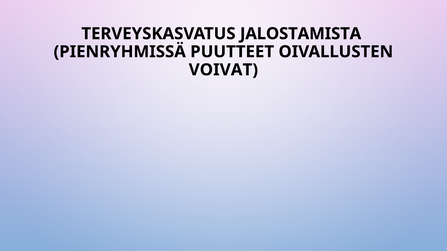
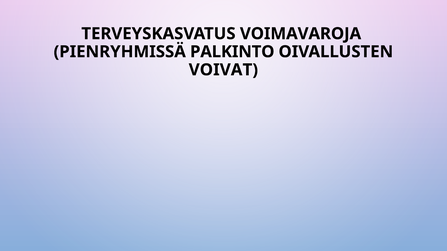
JALOSTAMISTA: JALOSTAMISTA -> VOIMAVAROJA (301, 34)
PUUTTEET: PUUTTEET -> PALKINTO (232, 52)
